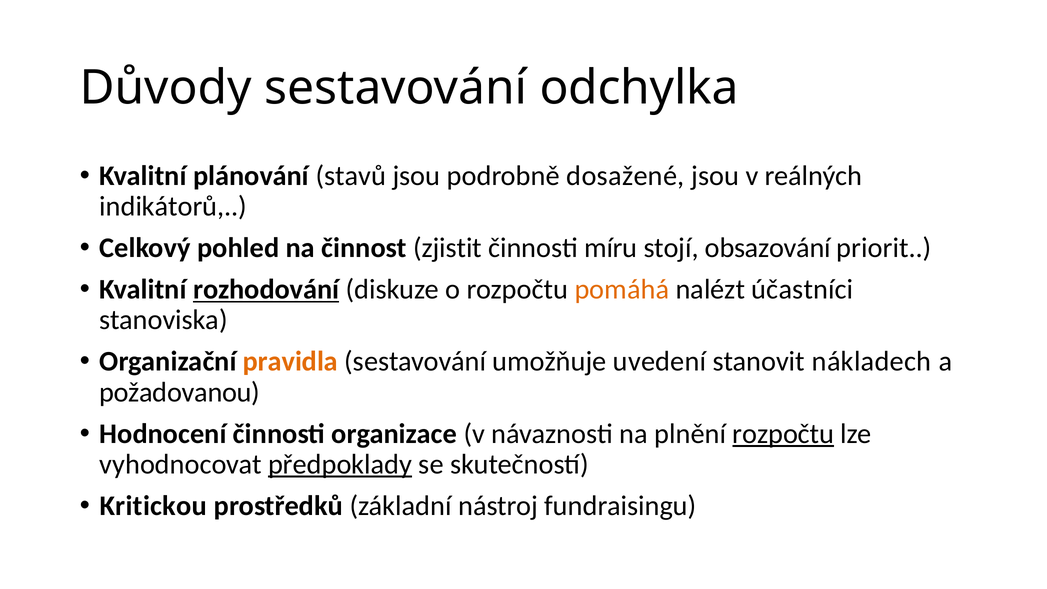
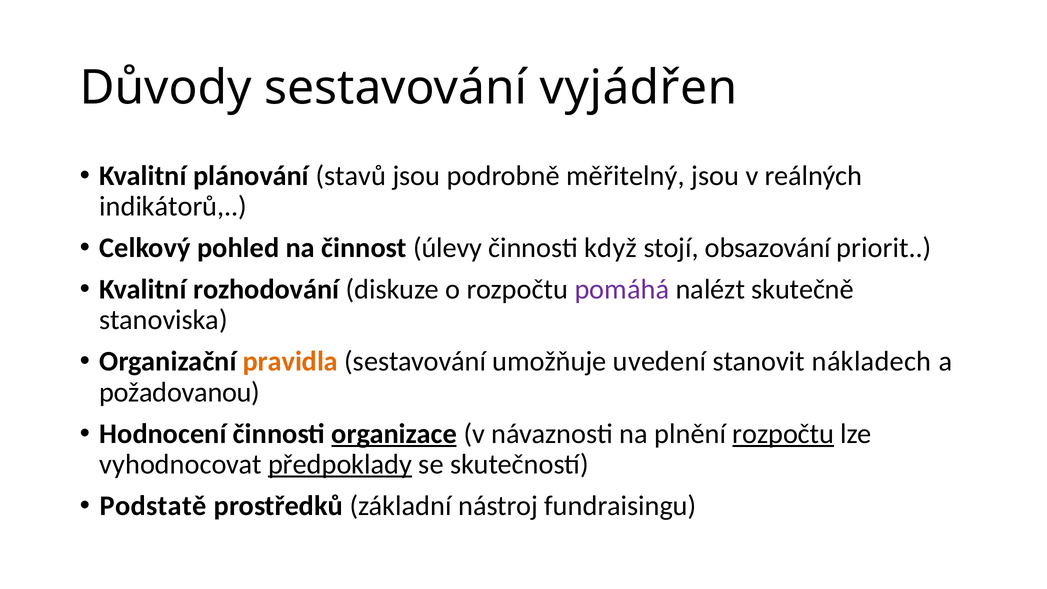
odchylka: odchylka -> vyjádřen (639, 88)
dosažené: dosažené -> měřitelný (626, 176)
zjistit: zjistit -> úlevy (448, 248)
míru: míru -> když (611, 248)
rozhodování underline: present -> none (266, 289)
pomáhá colour: orange -> purple (622, 289)
účastníci: účastníci -> skutečně (803, 289)
organizace underline: none -> present (394, 434)
Kritickou: Kritickou -> Podstatě (153, 506)
